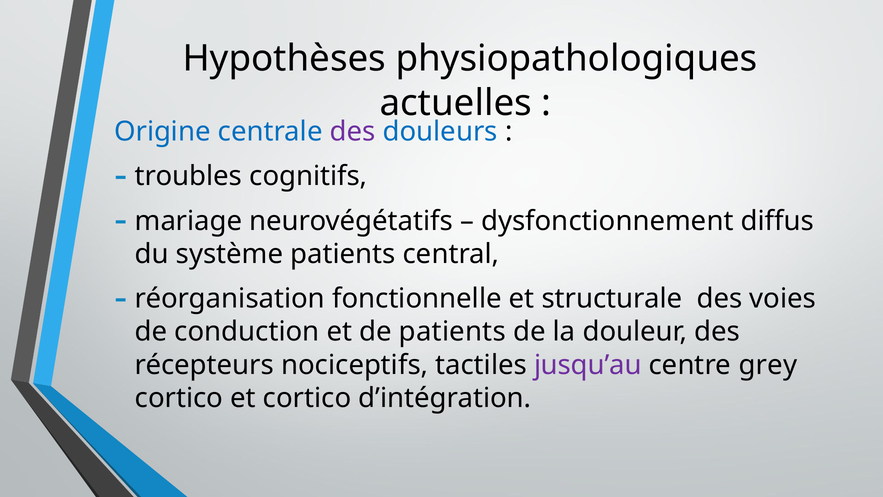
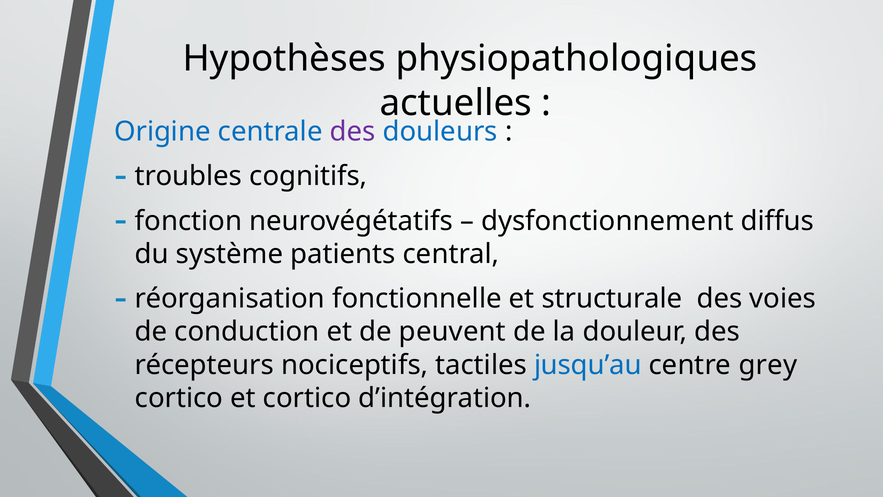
mariage: mariage -> fonction (188, 221)
de patients: patients -> peuvent (452, 332)
jusqu’au colour: purple -> blue (588, 365)
